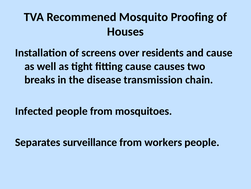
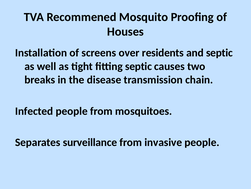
and cause: cause -> septic (219, 53)
fitting cause: cause -> septic (139, 66)
workers: workers -> invasive (163, 142)
